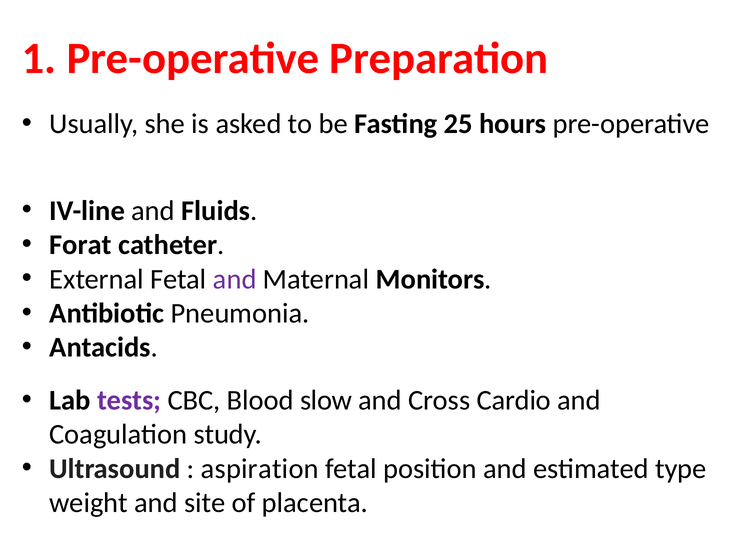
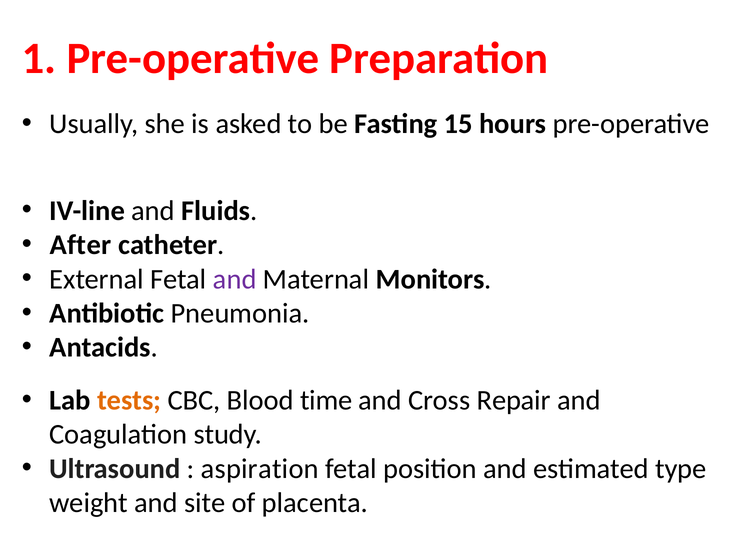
25: 25 -> 15 (458, 124)
Forat: Forat -> After (80, 245)
tests colour: purple -> orange (129, 401)
slow: slow -> time (326, 401)
Cardio: Cardio -> Repair (514, 401)
